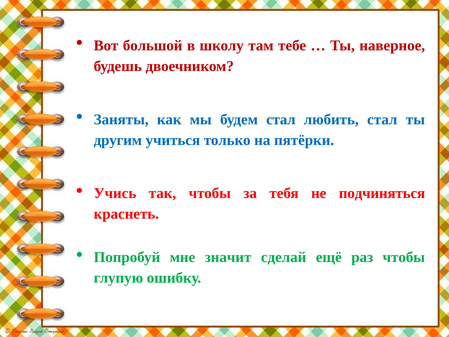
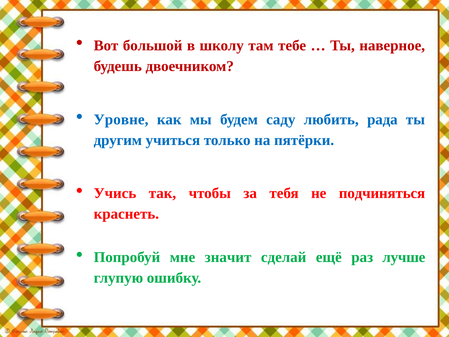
Заняты: Заняты -> Уровне (121, 119)
будем стал: стал -> саду (281, 119)
любить стал: стал -> рада (382, 119)
раз чтобы: чтобы -> лучше (404, 257)
